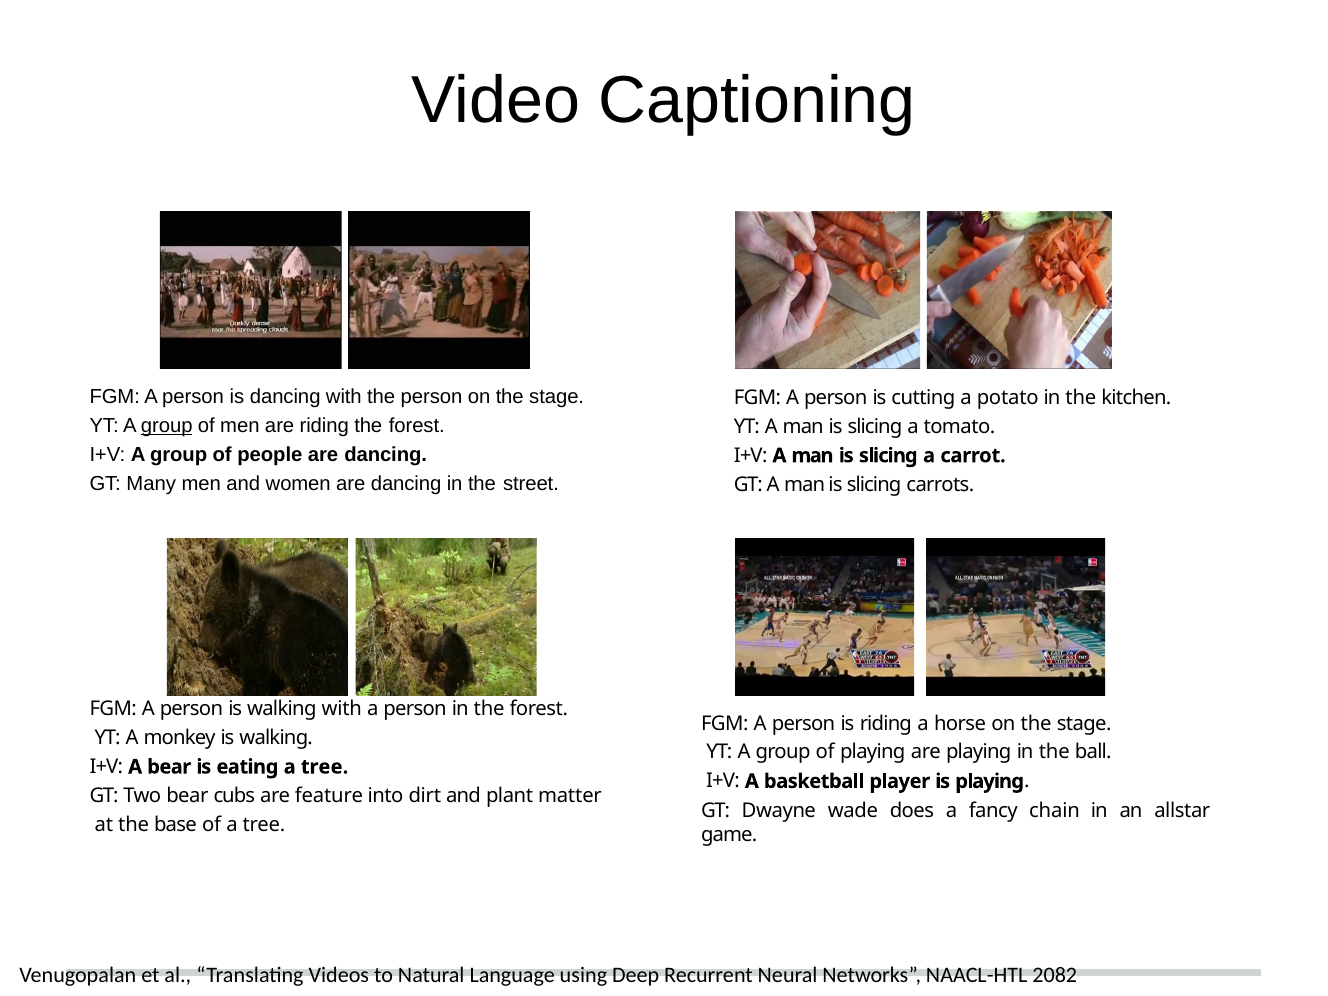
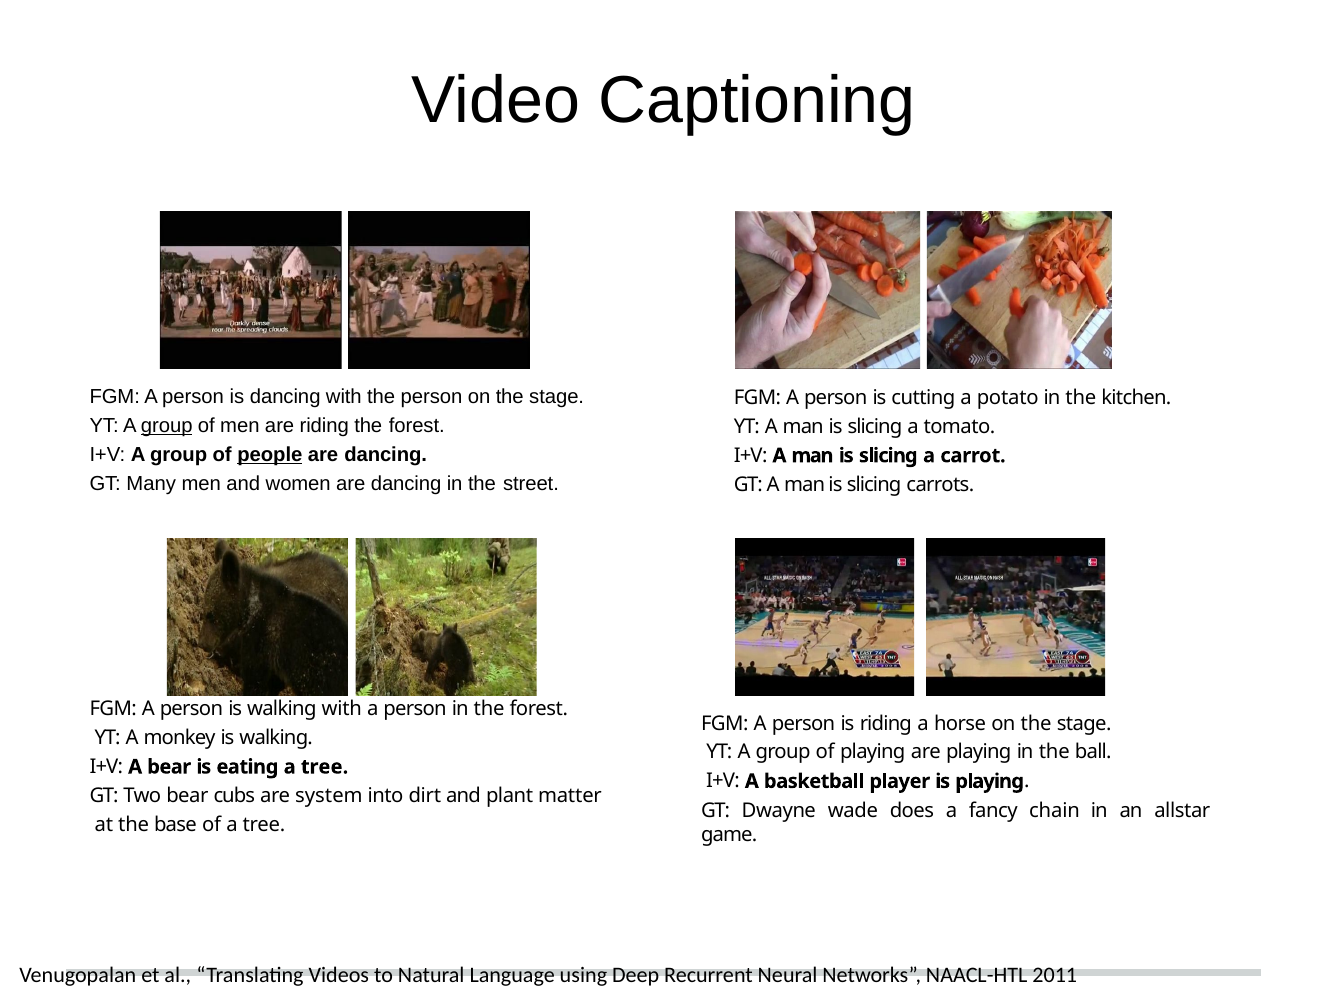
people underline: none -> present (270, 455)
feature: feature -> system (329, 796)
2082: 2082 -> 2011 (1055, 975)
